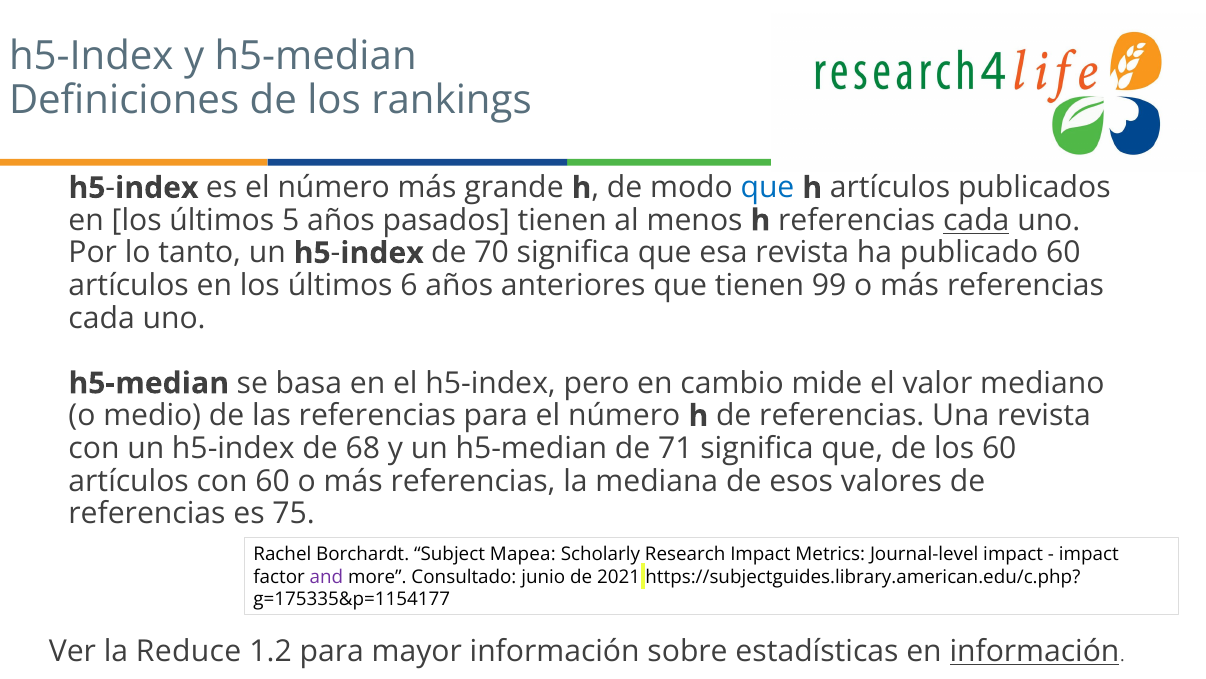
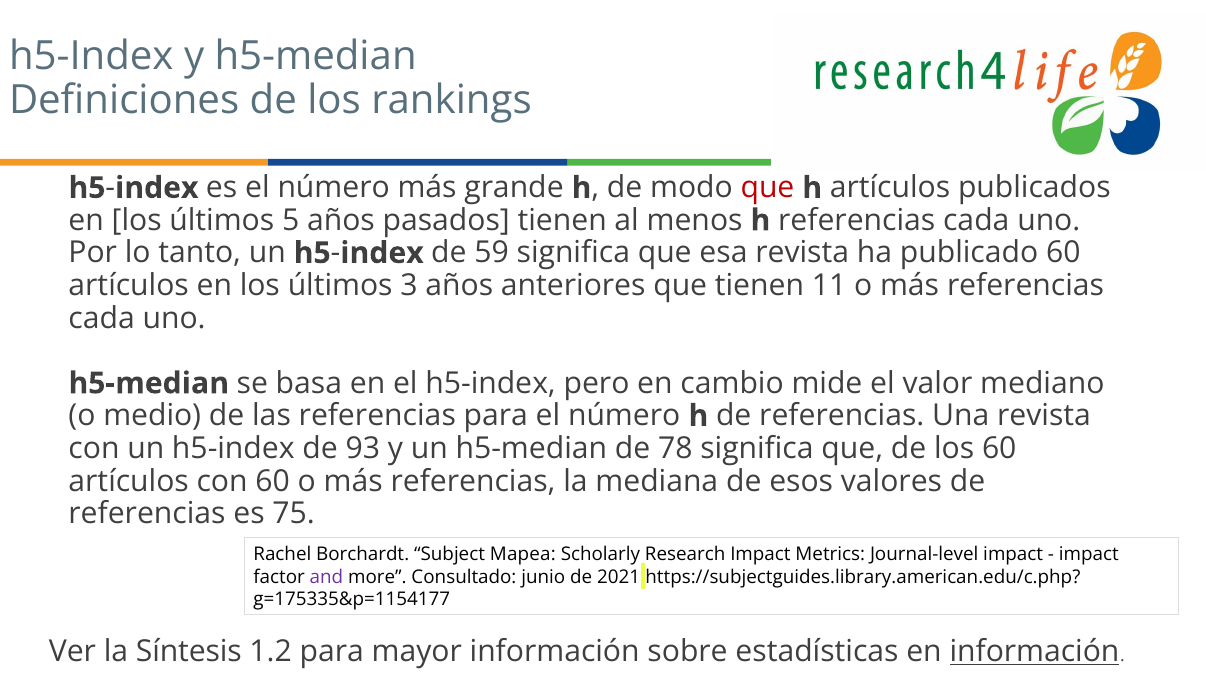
que colour: blue -> red (767, 188)
cada underline: present -> none (976, 220)
70: 70 -> 59 (492, 253)
6: 6 -> 3 (409, 285)
99: 99 -> 11 (829, 285)
68: 68 -> 93 (363, 448)
71: 71 -> 78 (675, 448)
Reduce: Reduce -> Síntesis (189, 651)
